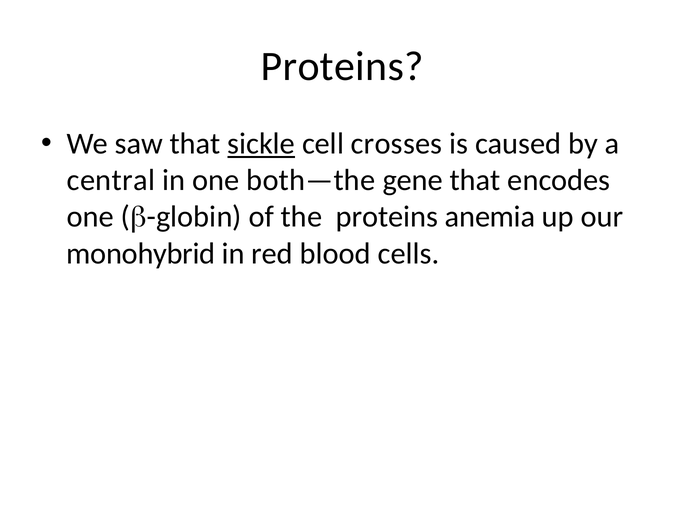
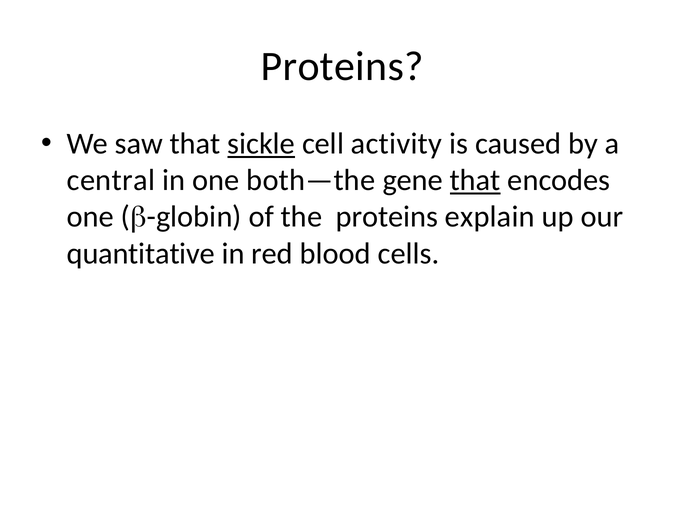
crosses: crosses -> activity (397, 144)
that underline: none -> present (475, 180)
anemia: anemia -> explain (490, 217)
monohybrid: monohybrid -> quantitative (141, 253)
